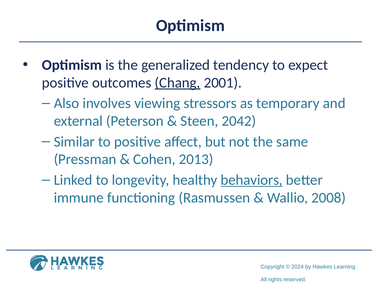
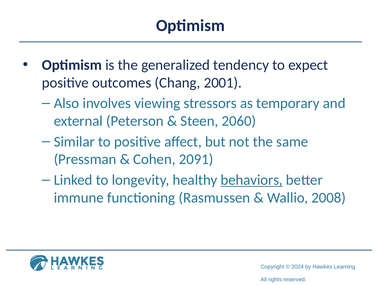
Chang underline: present -> none (178, 83)
2042: 2042 -> 2060 (239, 121)
2013: 2013 -> 2091 (196, 160)
